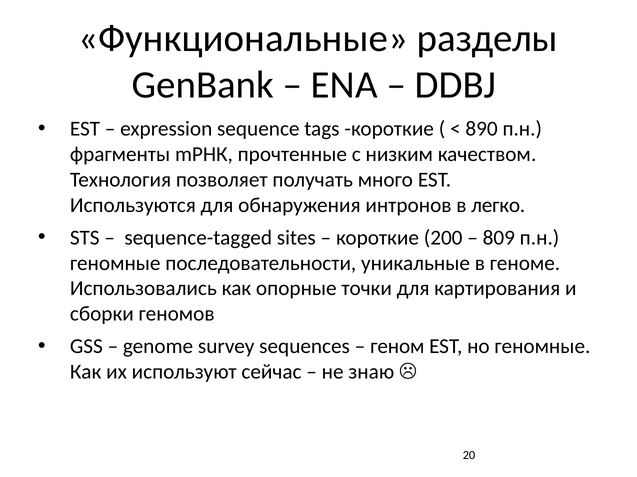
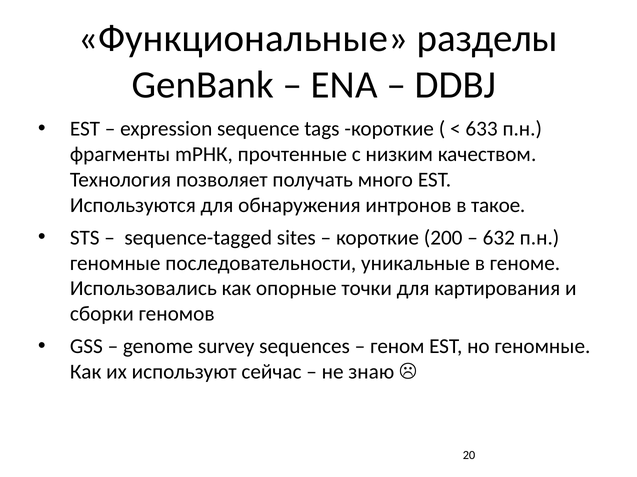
890: 890 -> 633 (482, 129)
легко: легко -> такое (498, 205)
809: 809 -> 632 (499, 238)
